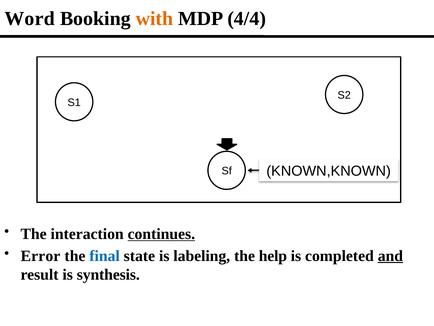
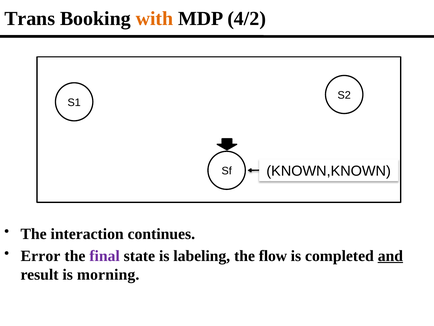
Word: Word -> Trans (30, 18)
4/4: 4/4 -> 4/2 (247, 18)
continues underline: present -> none (161, 234)
final colour: blue -> purple (105, 255)
help: help -> flow (273, 255)
synthesis: synthesis -> morning (108, 274)
